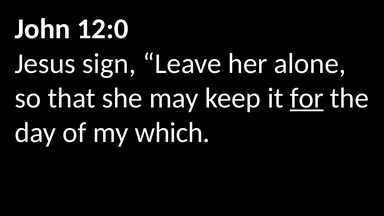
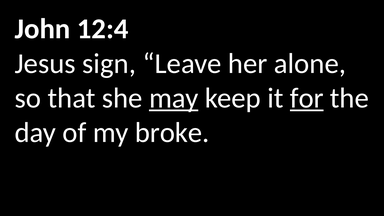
12:0: 12:0 -> 12:4 (103, 29)
may underline: none -> present (174, 98)
which: which -> broke (172, 133)
